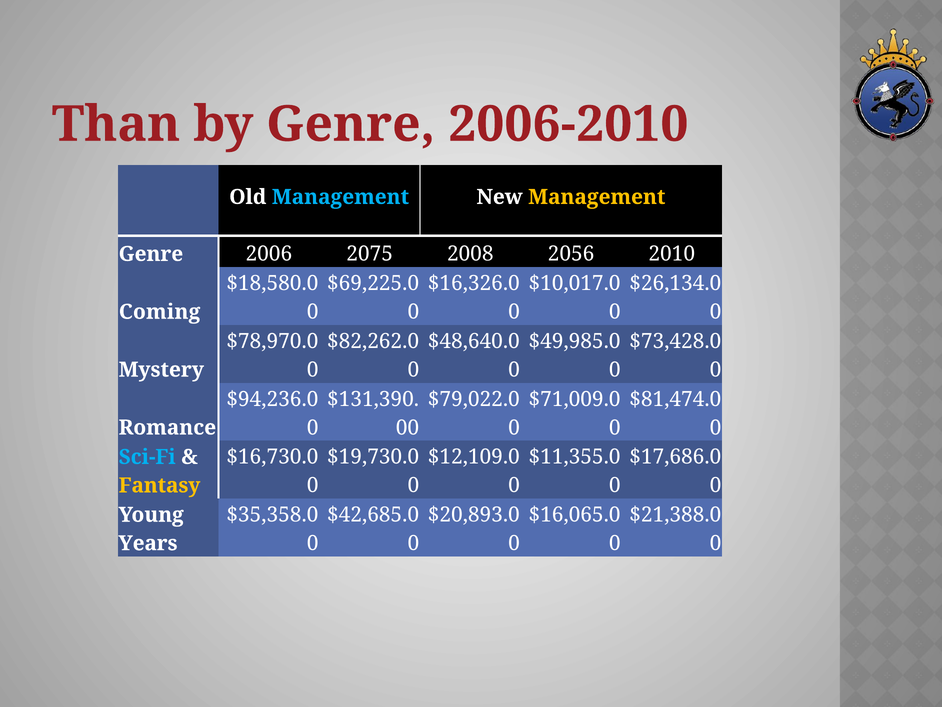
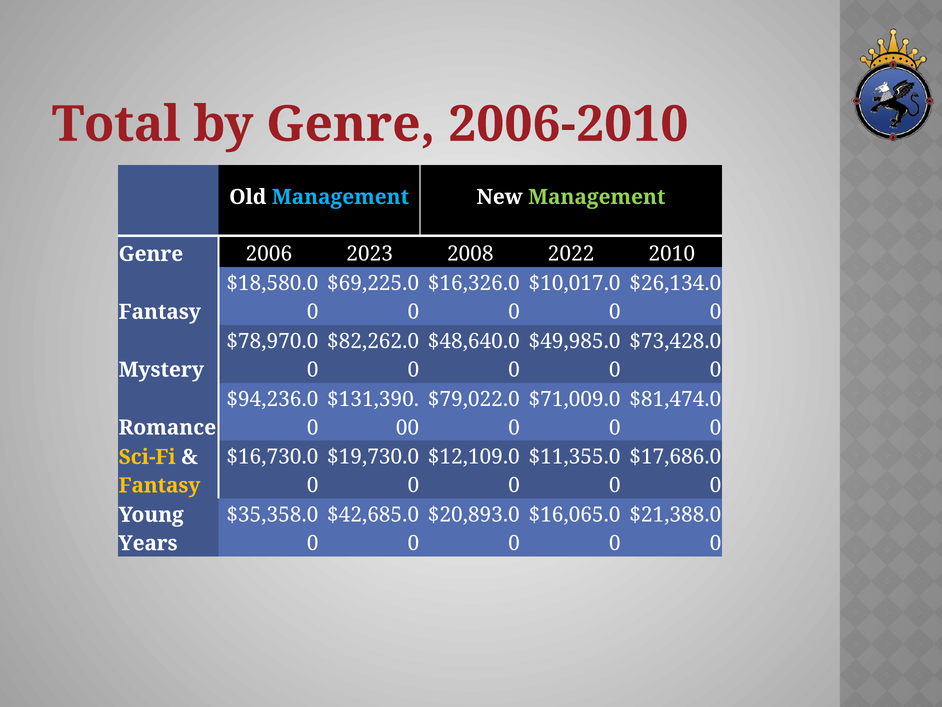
Than: Than -> Total (116, 124)
Management colour: yellow -> light green (597, 197)
2075: 2075 -> 2023 (370, 254)
2056: 2056 -> 2022 (571, 254)
Coming: Coming -> Fantasy (160, 312)
Sci-Fi colour: light blue -> yellow (147, 457)
